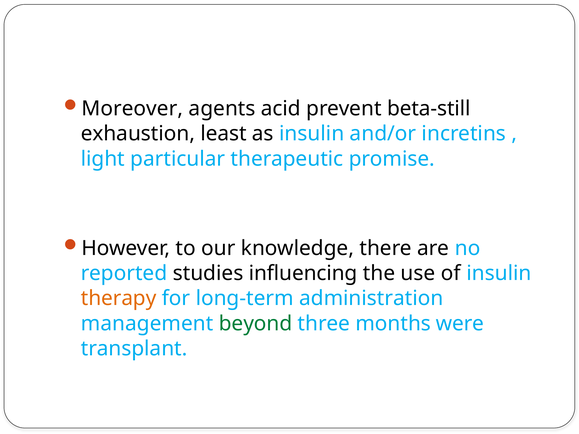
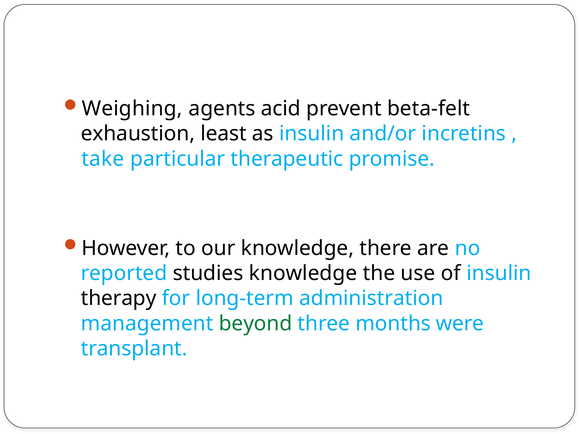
Moreover: Moreover -> Weighing (132, 109)
beta-still: beta-still -> beta-felt (429, 109)
light: light -> take (103, 159)
studies influencing: influencing -> knowledge (303, 273)
therapy colour: orange -> black (119, 299)
